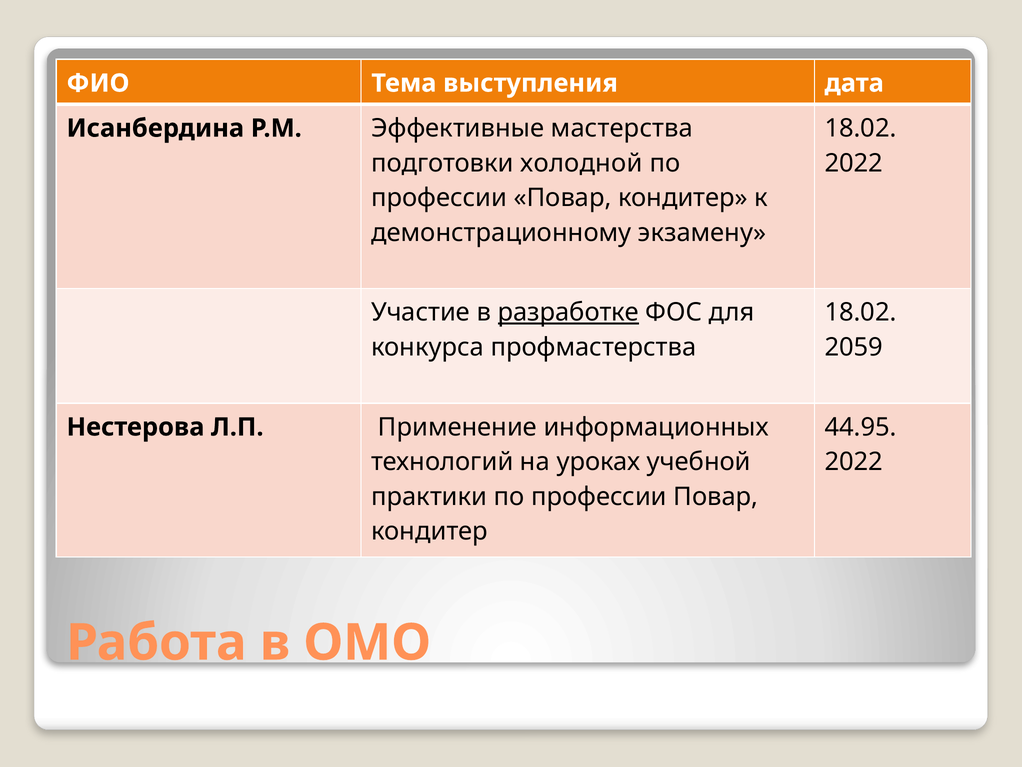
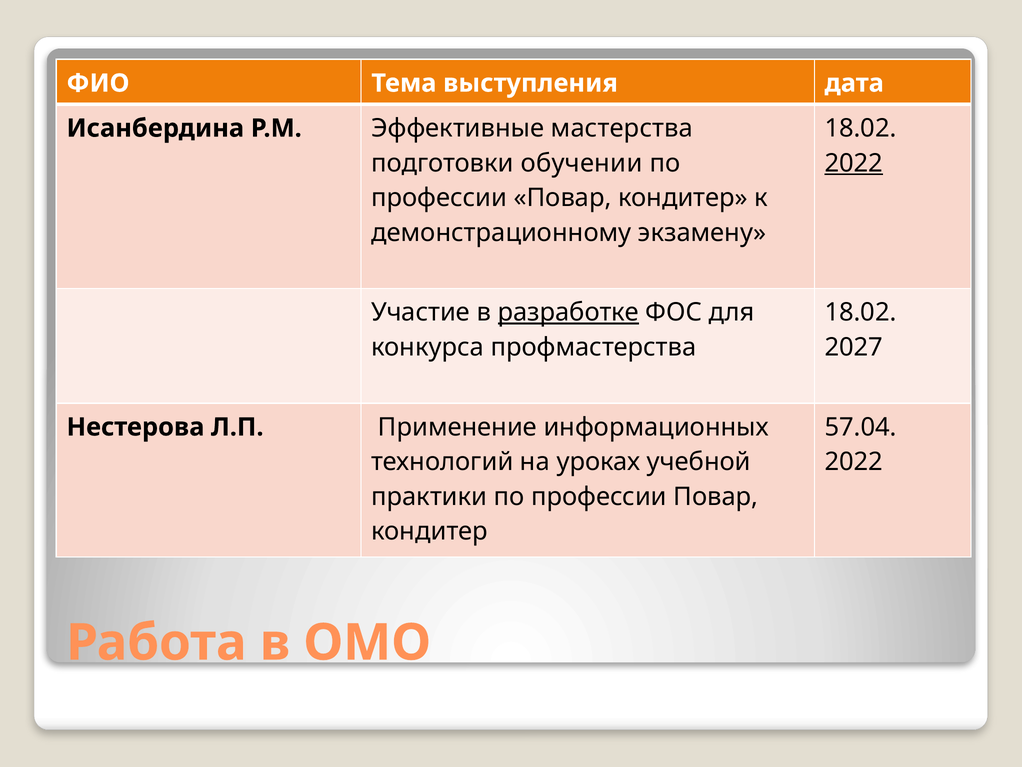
холодной: холодной -> обучении (581, 163)
2022 underline: none -> present (854, 163)
2059: 2059 -> 2027 (854, 347)
44.95: 44.95 -> 57.04 (861, 427)
